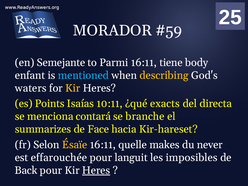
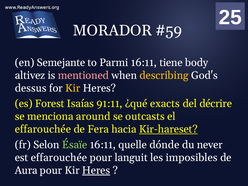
enfant: enfant -> altivez (30, 75)
mentioned colour: light blue -> pink (83, 75)
waters: waters -> dessus (31, 88)
Points: Points -> Forest (50, 104)
10:11: 10:11 -> 91:11 (109, 104)
directa: directa -> décrire (216, 104)
contará: contará -> around (93, 116)
branche: branche -> outcasts (145, 116)
summarizes: summarizes -> effarouchée (43, 129)
Face: Face -> Fera (98, 129)
Kir-hareset underline: none -> present (168, 129)
Ésaïe colour: yellow -> light green (75, 145)
makes: makes -> dónde (164, 145)
Back: Back -> Aura (26, 170)
